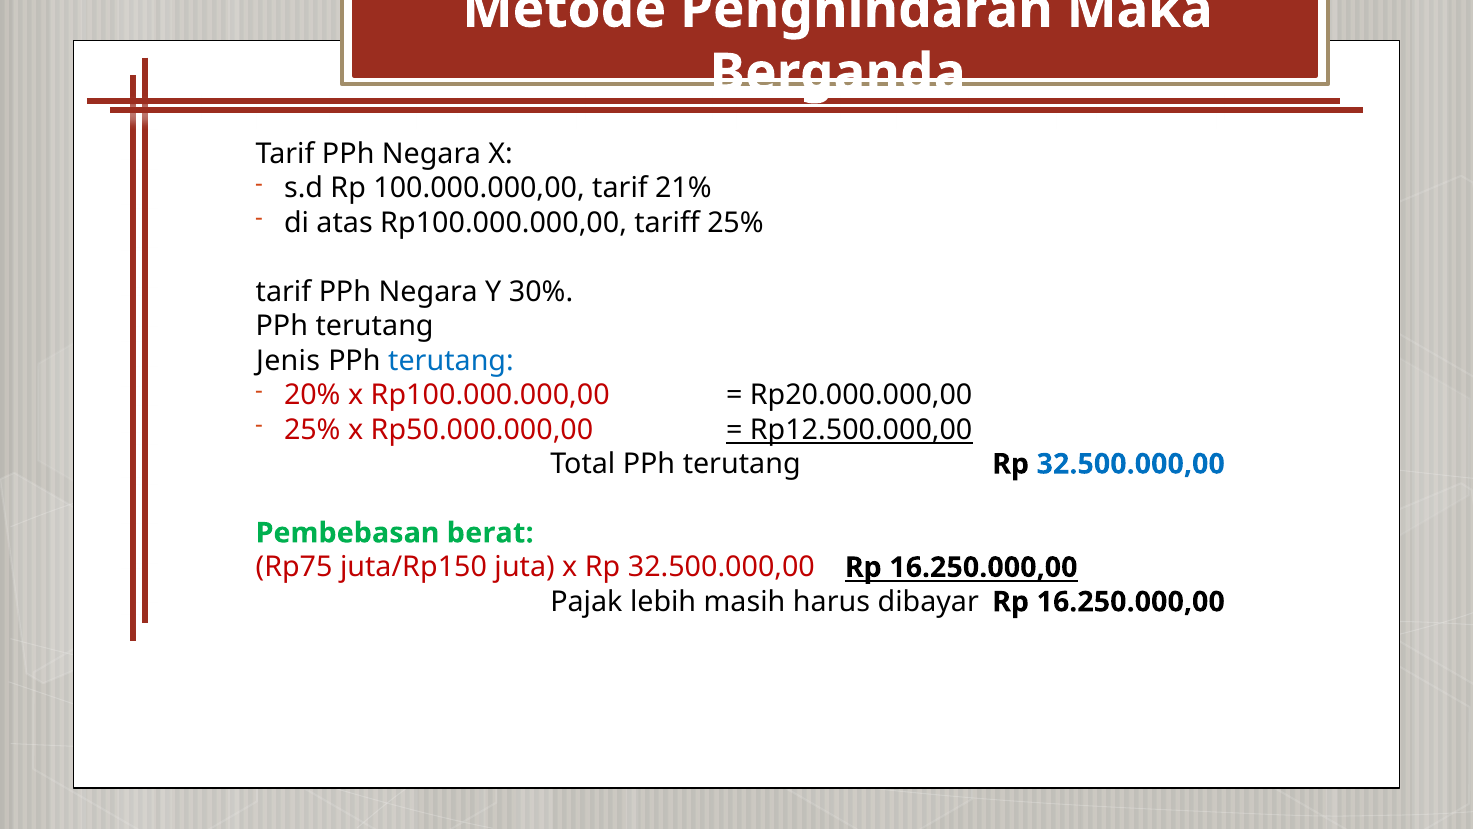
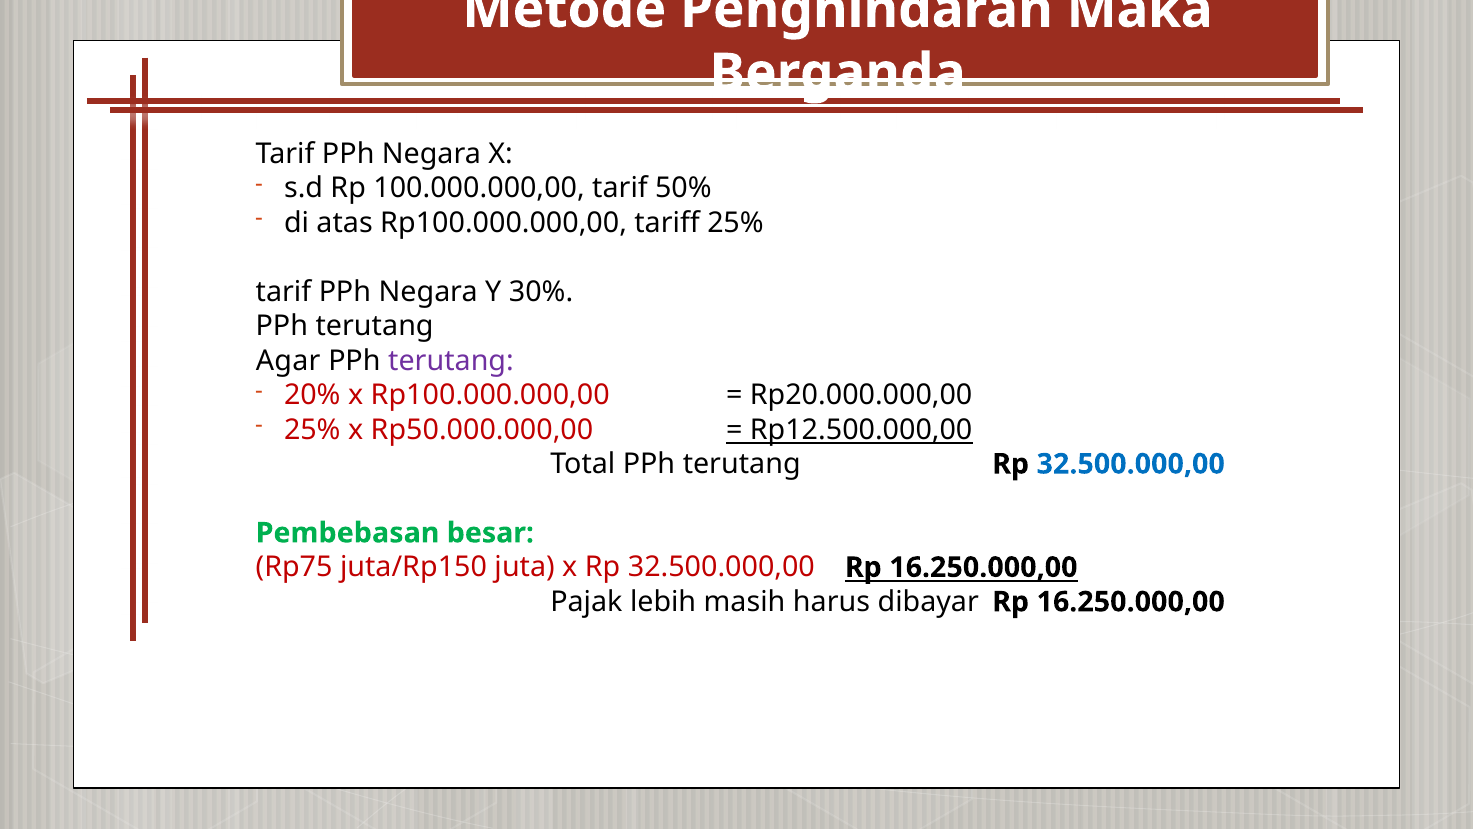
21%: 21% -> 50% (683, 188)
Jenis: Jenis -> Agar (288, 360)
terutang colour: blue -> purple (451, 360)
berat: berat -> besar (490, 533)
